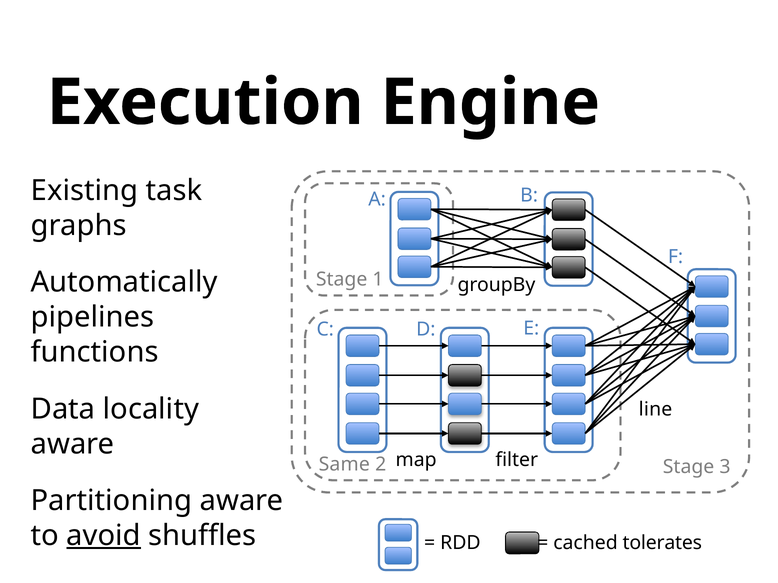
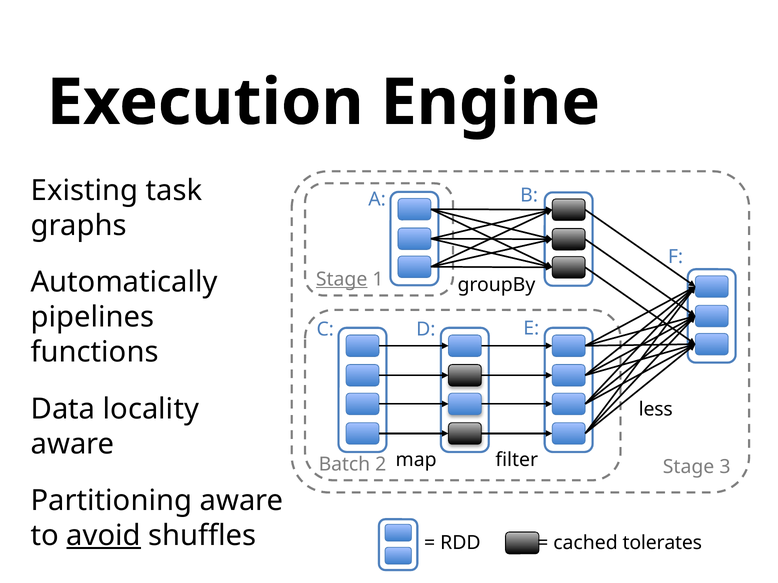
Stage underline: none -> present (342, 279)
line: line -> less (656, 410)
Same: Same -> Batch (344, 465)
